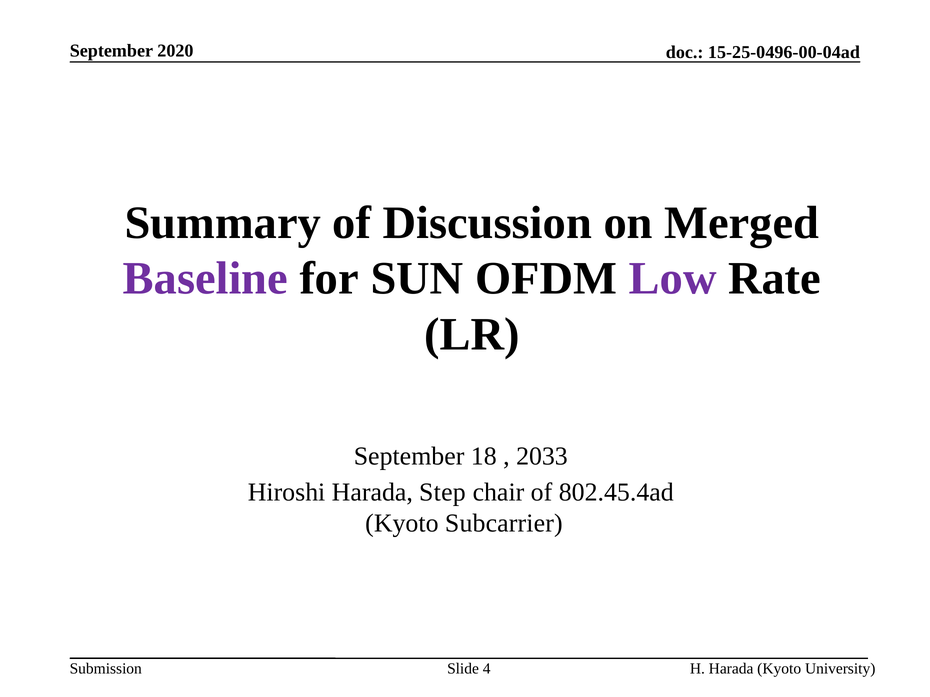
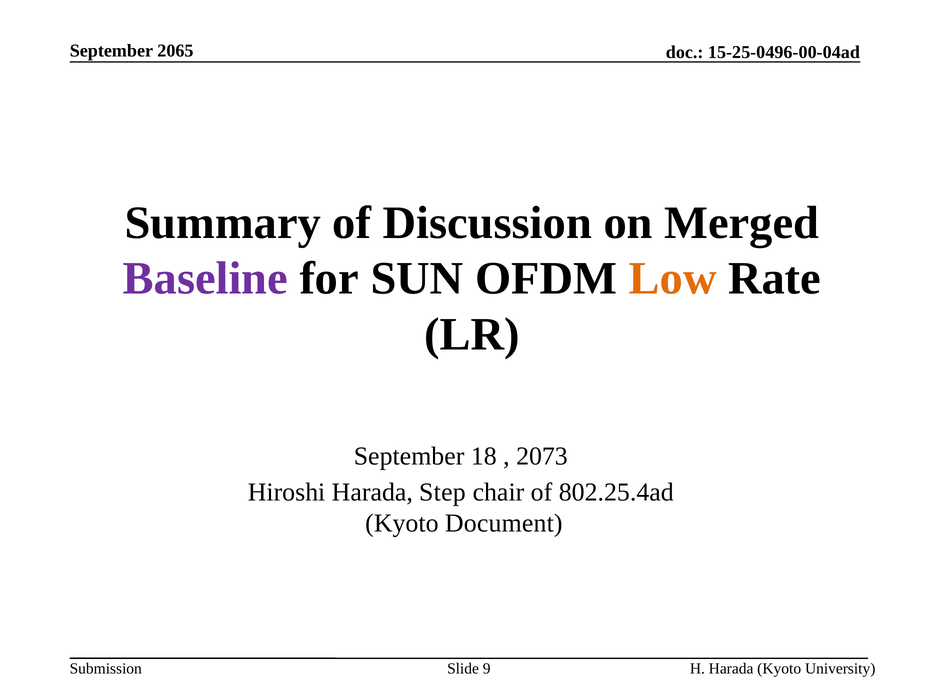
2020: 2020 -> 2065 (175, 51)
Low colour: purple -> orange (673, 279)
2033: 2033 -> 2073 (542, 456)
802.45.4ad: 802.45.4ad -> 802.25.4ad (616, 492)
Subcarrier: Subcarrier -> Document (504, 524)
4: 4 -> 9 (487, 669)
